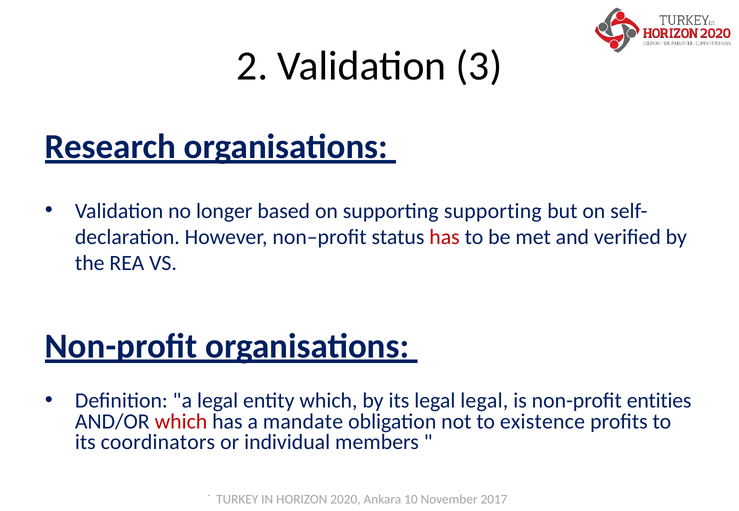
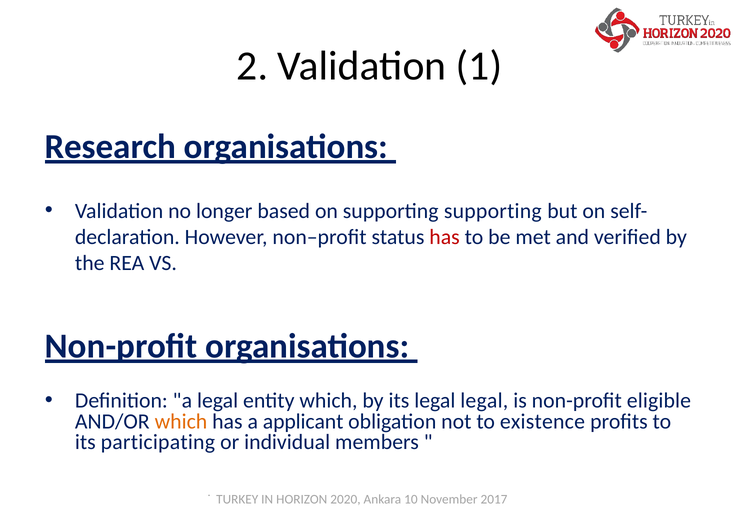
3: 3 -> 1 (479, 66)
entities: entities -> eligible (659, 401)
which colour: red -> orange (181, 422)
mandate: mandate -> applicant (303, 422)
coordinators: coordinators -> participating (158, 443)
